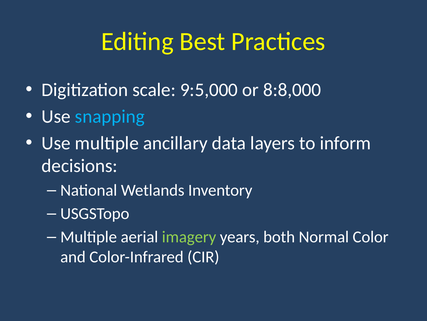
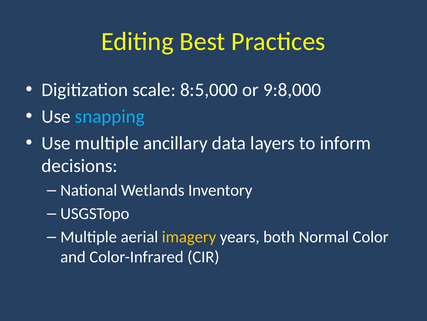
9:5,000: 9:5,000 -> 8:5,000 (209, 90)
8:8,000: 8:8,000 -> 9:8,000 (292, 90)
imagery colour: light green -> yellow (189, 237)
